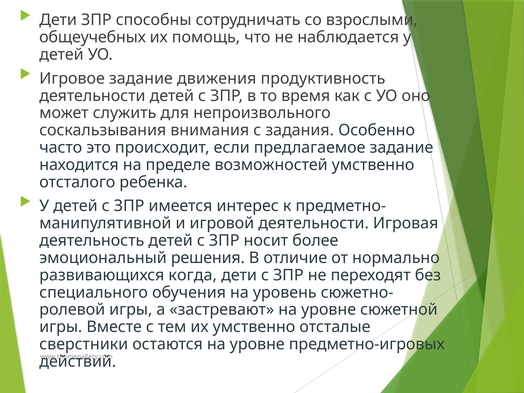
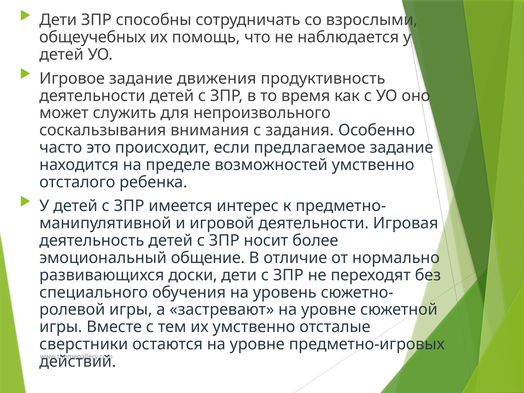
решения: решения -> общение (208, 258)
когда: когда -> доски (193, 275)
